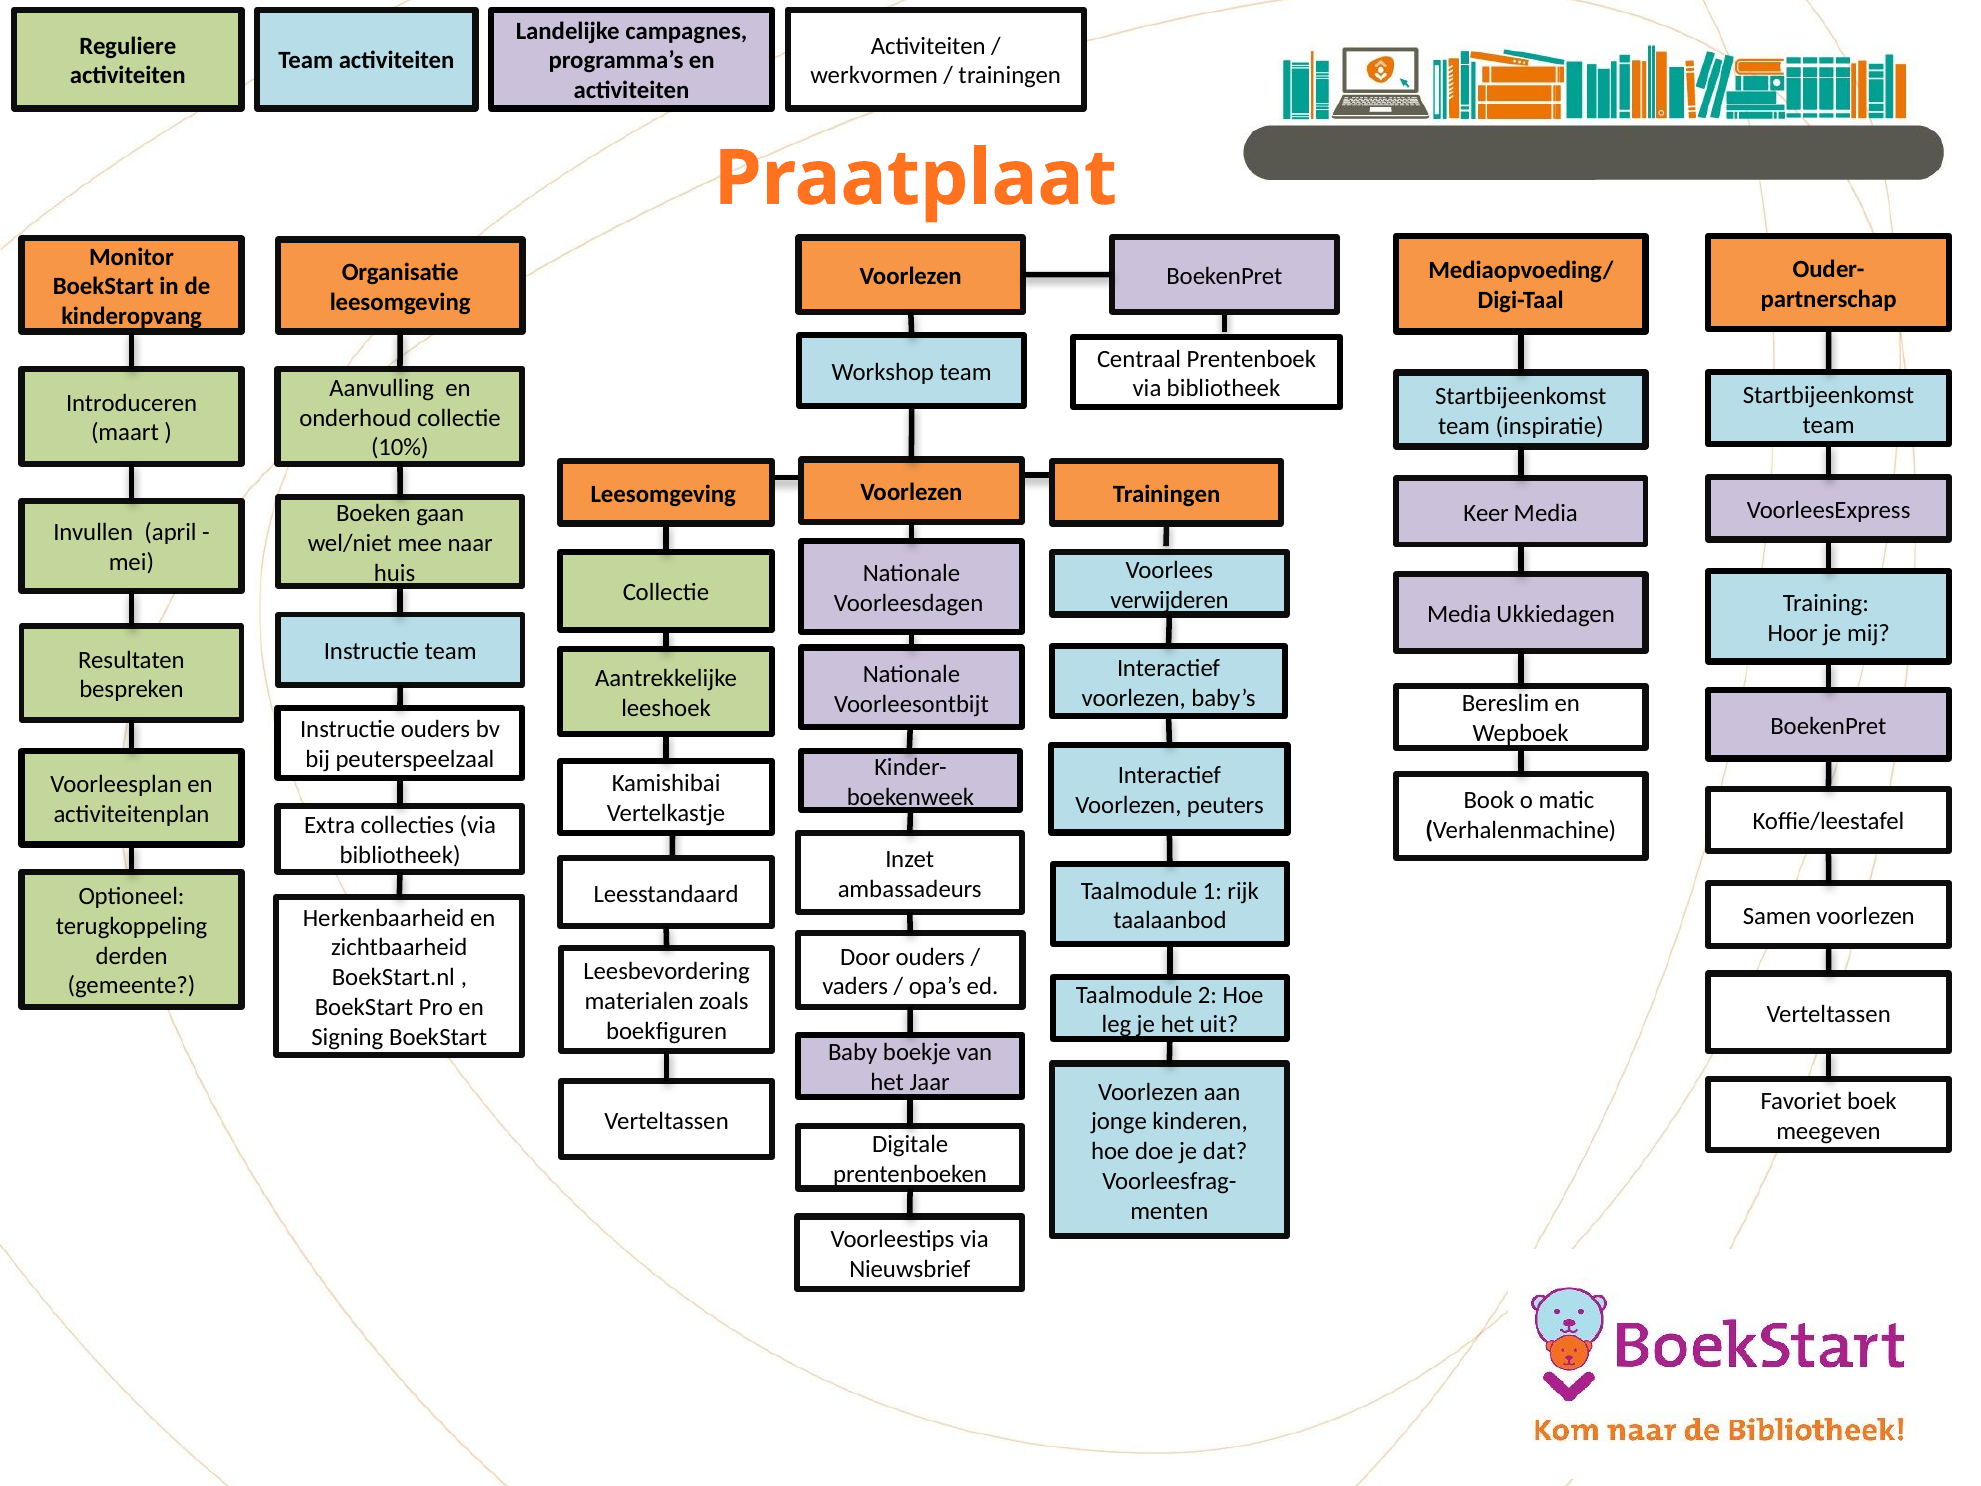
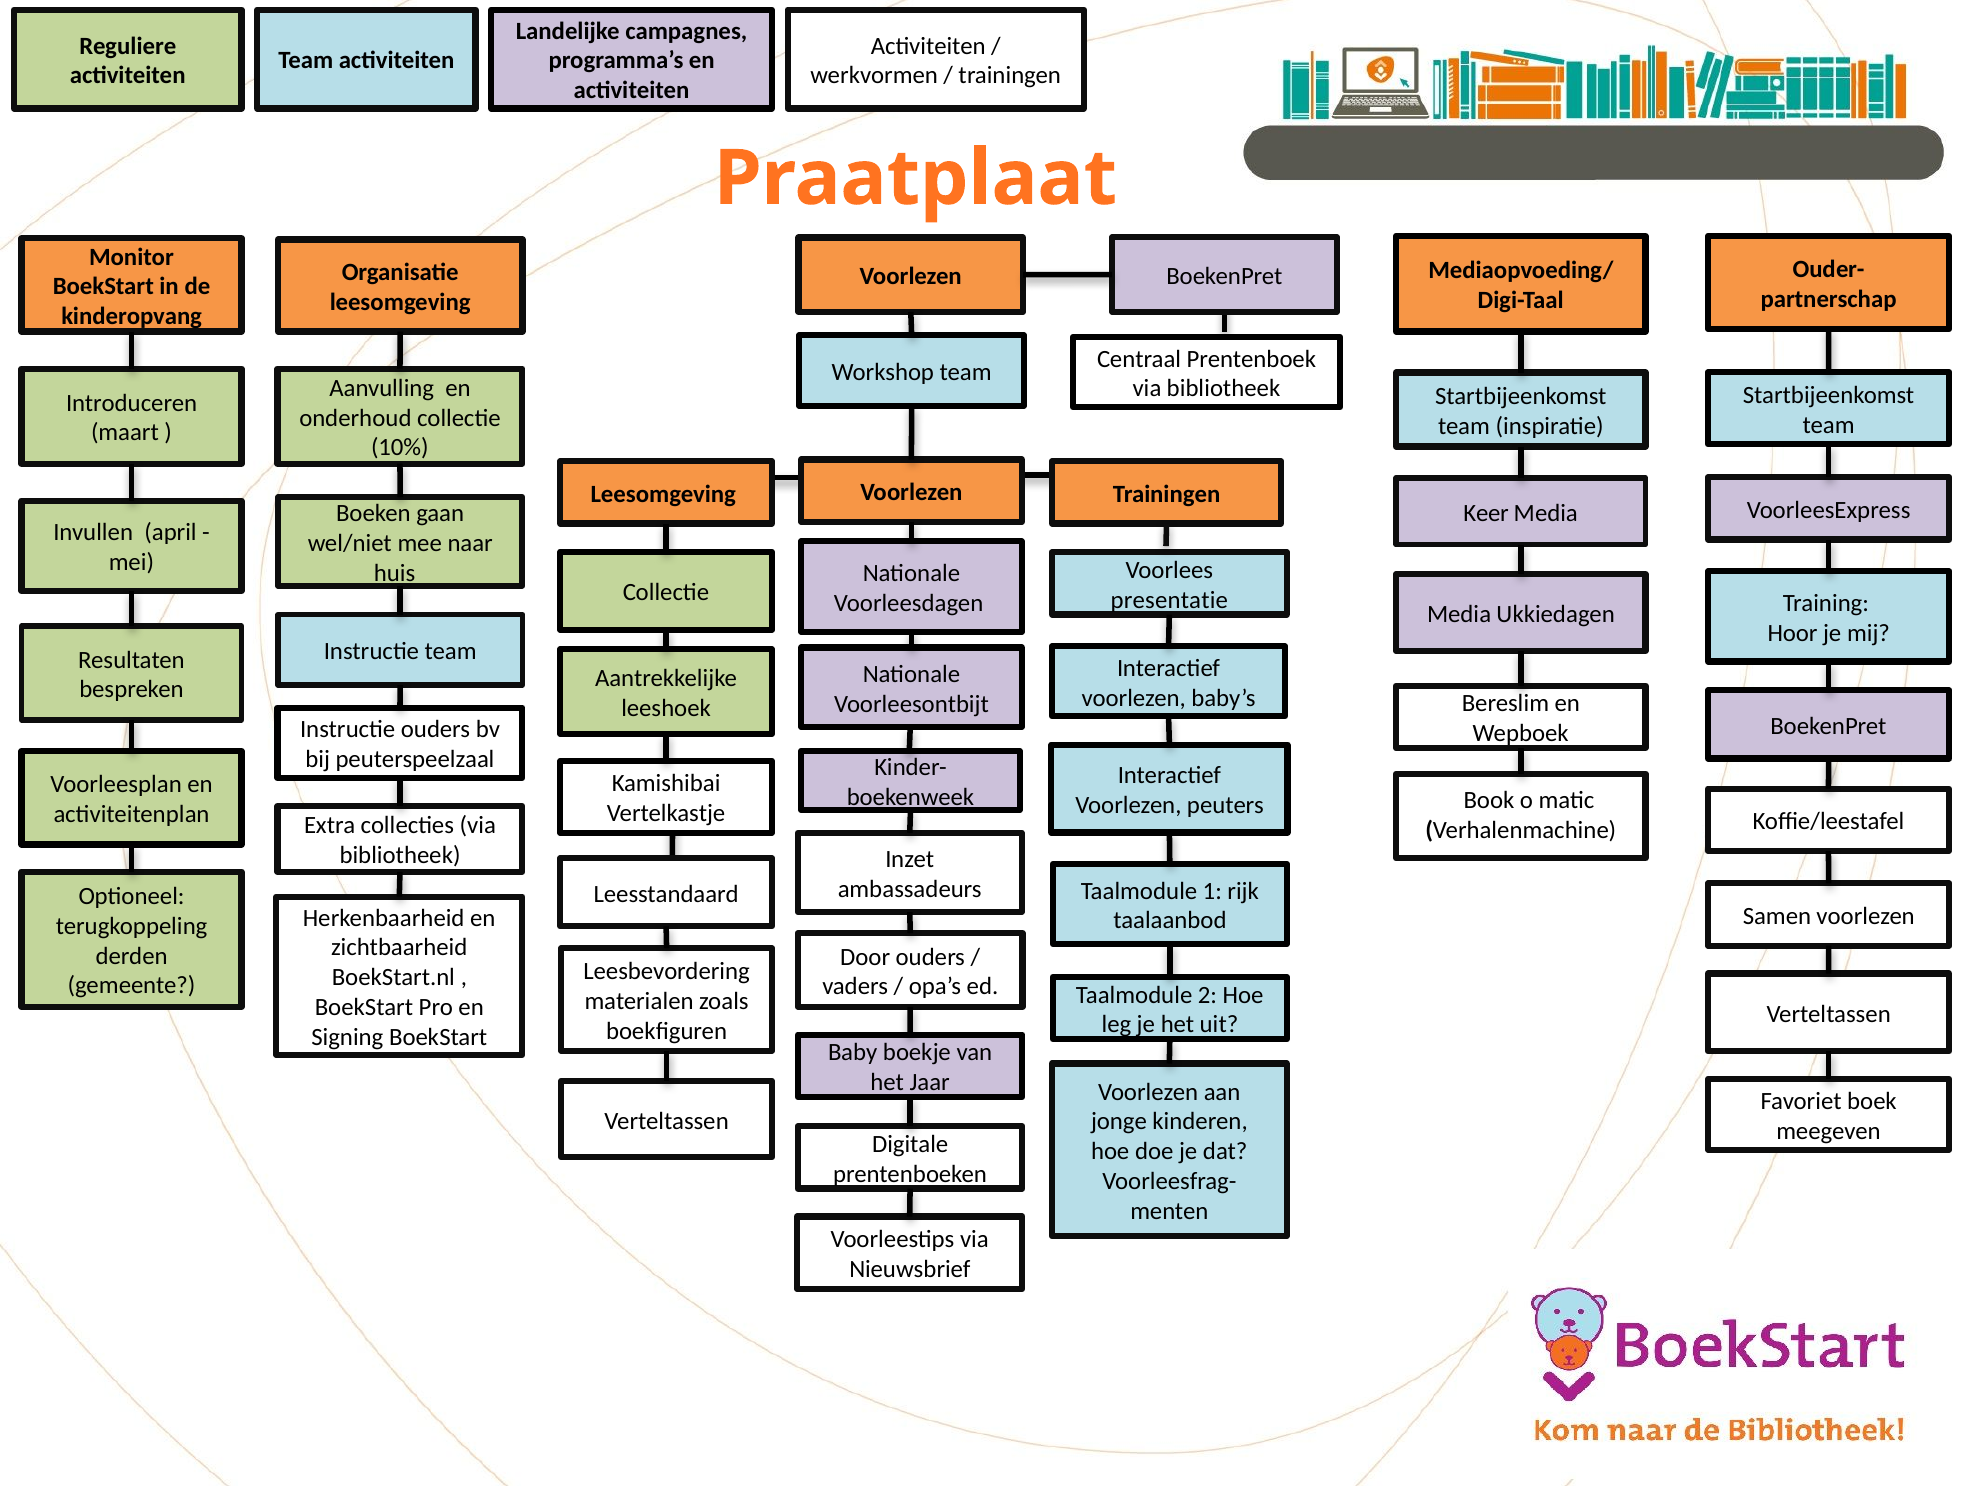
verwijderen: verwijderen -> presentatie (1169, 600)
